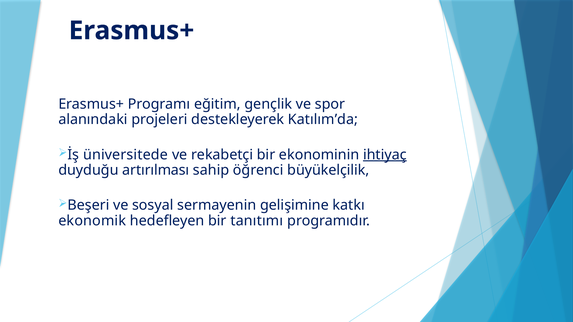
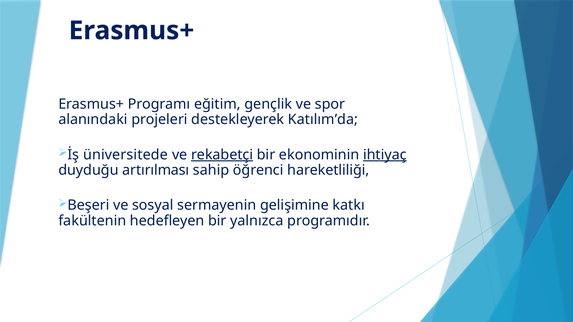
rekabetçi underline: none -> present (222, 155)
büyükelçilik: büyükelçilik -> hareketliliği (328, 170)
ekonomik: ekonomik -> fakültenin (92, 221)
tanıtımı: tanıtımı -> yalnızca (257, 221)
